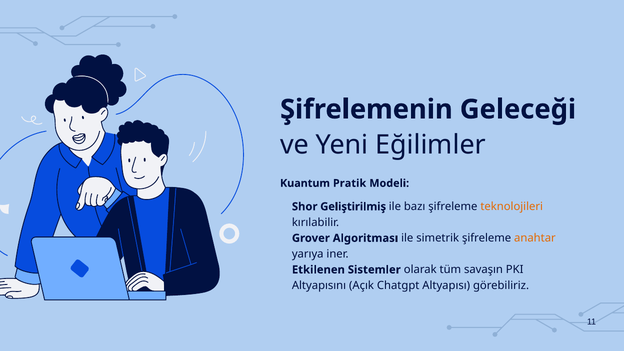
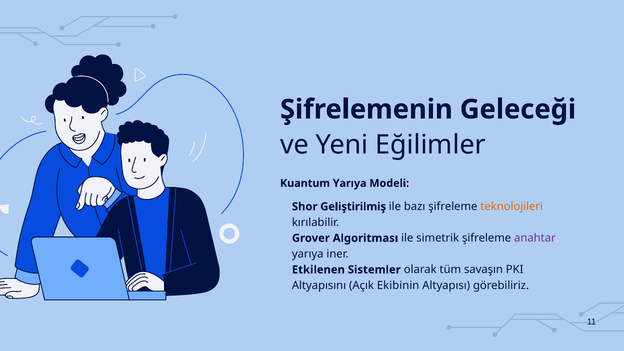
Kuantum Pratik: Pratik -> Yarıya (350, 183)
anahtar colour: orange -> purple (535, 238)
Chatgpt: Chatgpt -> Ekibinin (398, 285)
